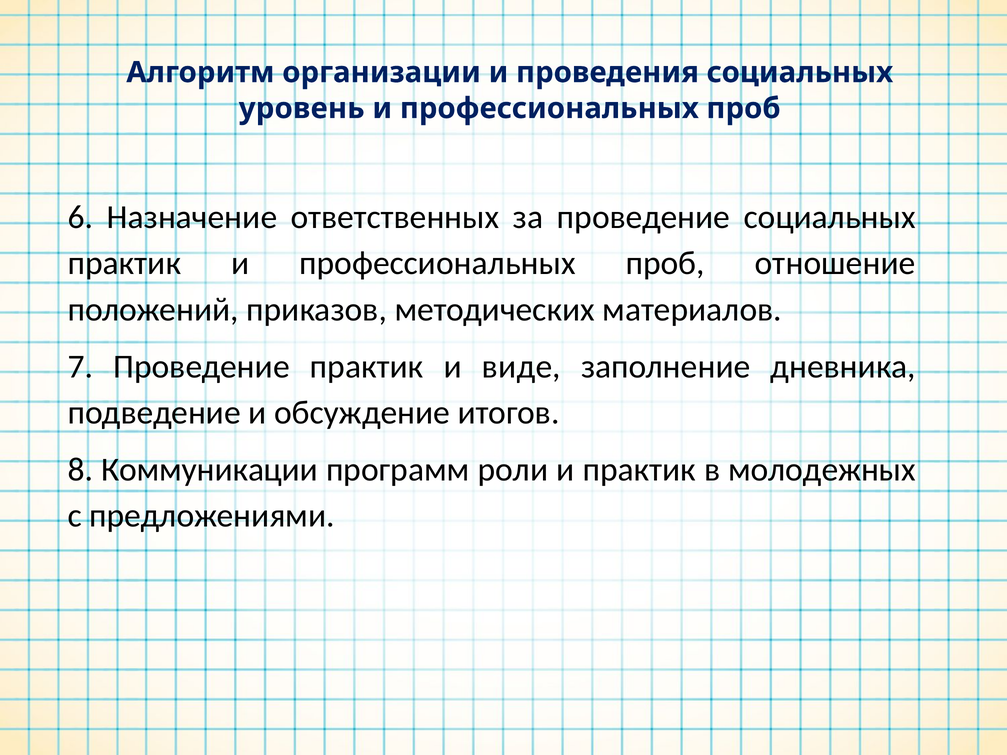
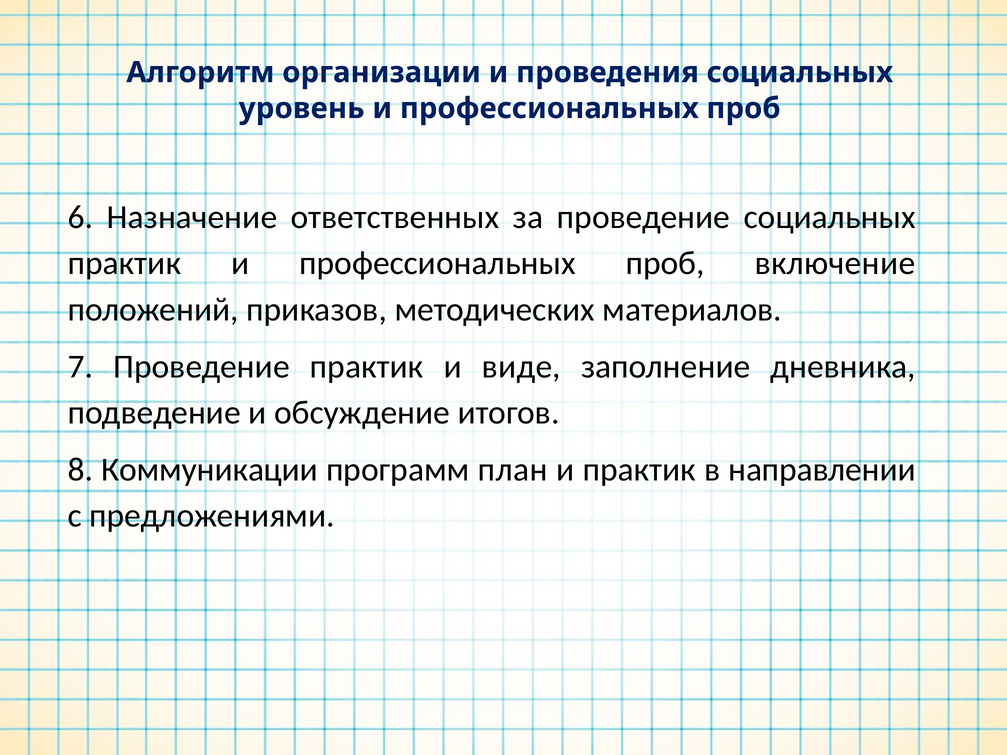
отношение: отношение -> включение (835, 263)
роли: роли -> план (513, 470)
молодежных: молодежных -> направлении (822, 470)
